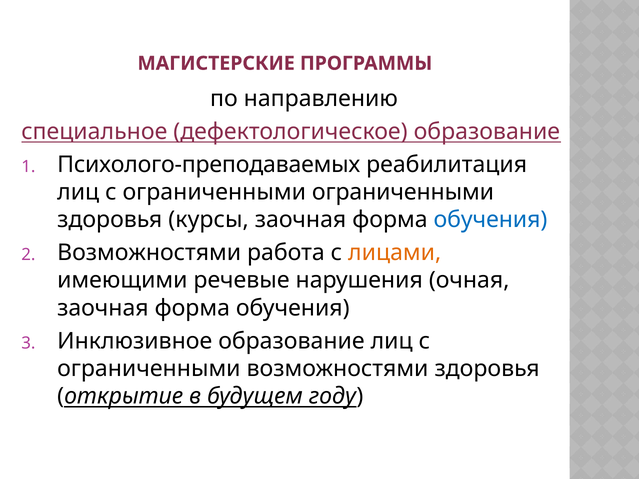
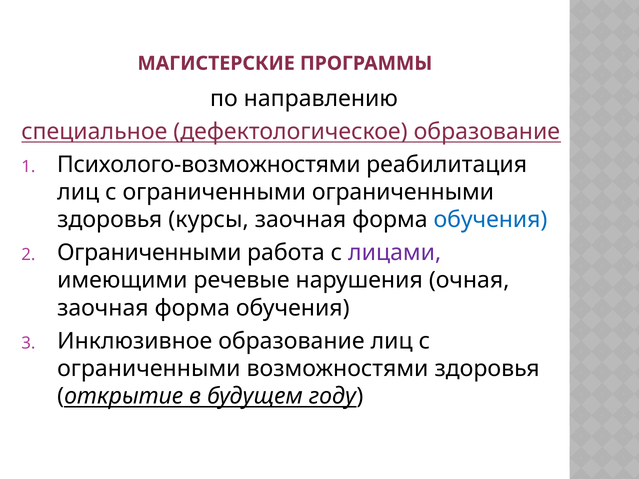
Психолого-преподаваемых: Психолого-преподаваемых -> Психолого-возможностями (209, 164)
Возможностями: Возможностями -> Ограниченными (149, 253)
лицами colour: orange -> purple (395, 253)
